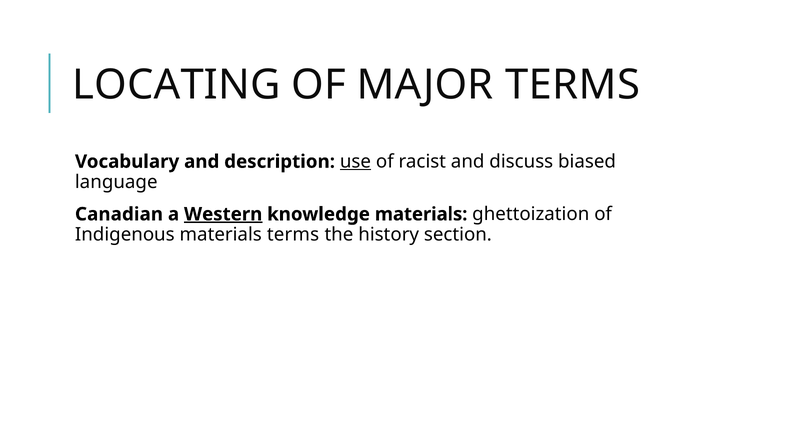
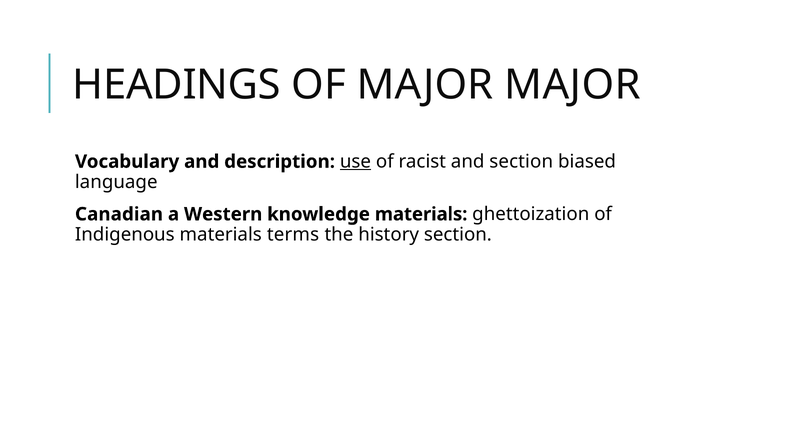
LOCATING: LOCATING -> HEADINGS (177, 85)
MAJOR TERMS: TERMS -> MAJOR (573, 85)
and discuss: discuss -> section (521, 161)
Western underline: present -> none (223, 214)
